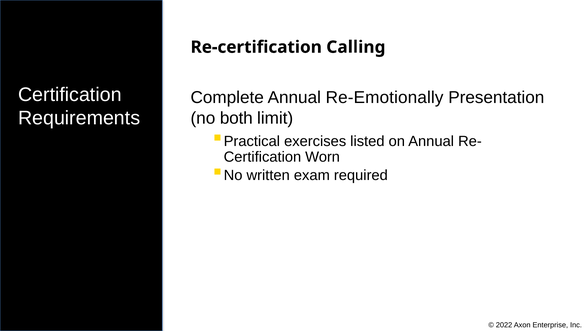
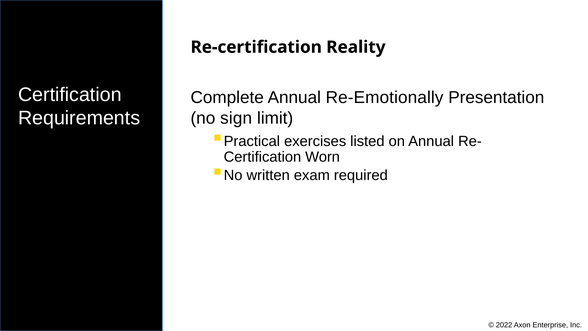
Calling: Calling -> Reality (356, 47)
both: both -> sign (236, 118)
